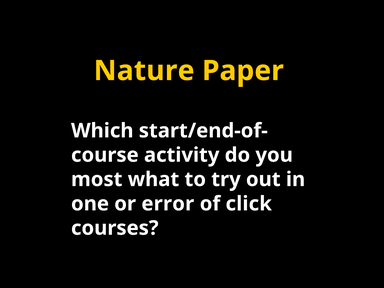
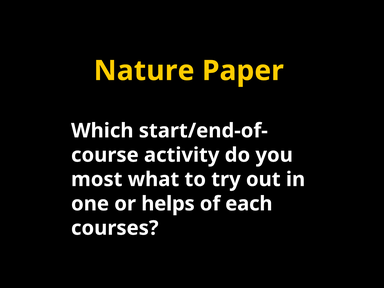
error: error -> helps (168, 204)
click: click -> each (249, 204)
